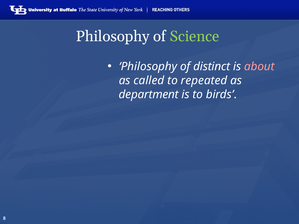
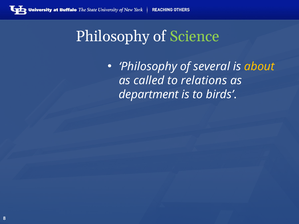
distinct: distinct -> several (212, 67)
about colour: pink -> yellow (259, 67)
repeated: repeated -> relations (204, 81)
